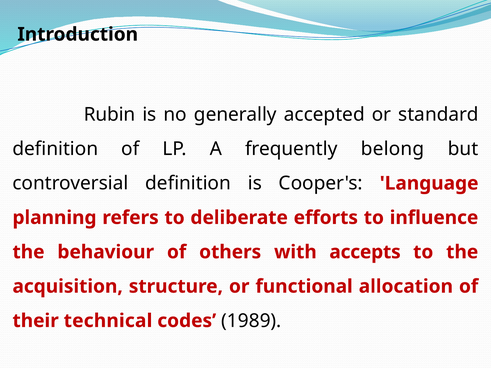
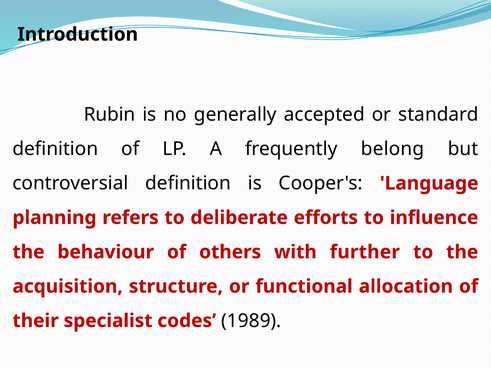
accepts: accepts -> further (365, 252)
technical: technical -> specialist (108, 321)
